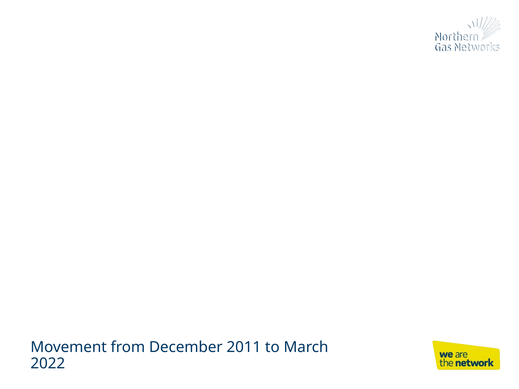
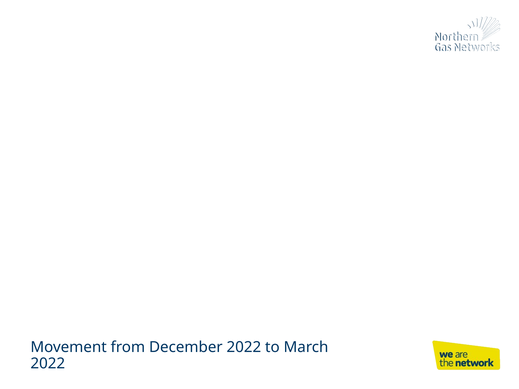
December 2011: 2011 -> 2022 (244, 347)
